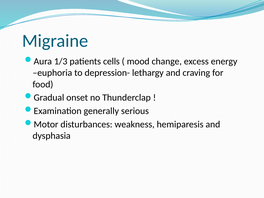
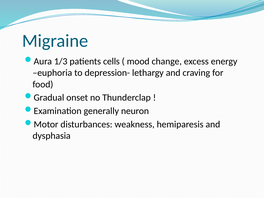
serious: serious -> neuron (135, 111)
